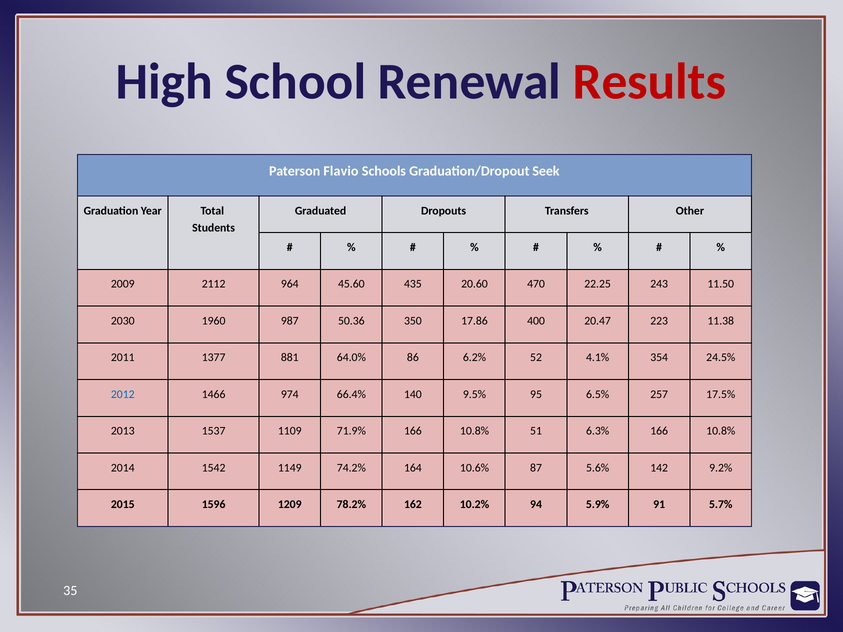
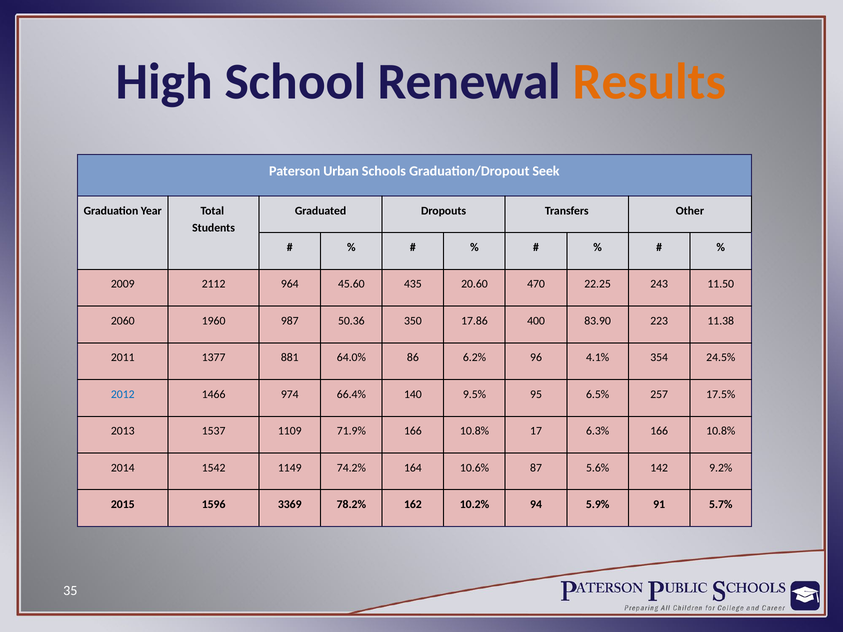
Results colour: red -> orange (649, 82)
Flavio: Flavio -> Urban (341, 171)
2030: 2030 -> 2060 (123, 321)
20.47: 20.47 -> 83.90 (598, 321)
52: 52 -> 96 (536, 358)
51: 51 -> 17 (536, 431)
1209: 1209 -> 3369 (290, 505)
